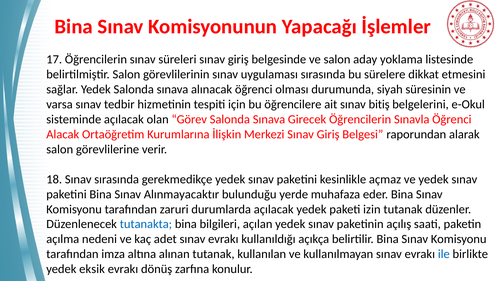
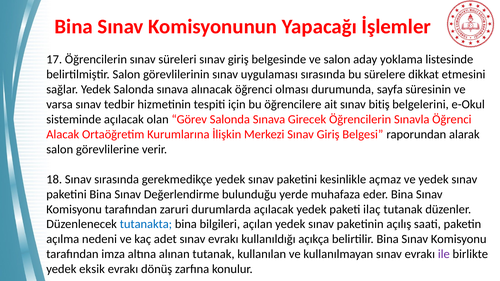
siyah: siyah -> sayfa (390, 89)
Alınmayacaktır: Alınmayacaktır -> Değerlendirme (182, 194)
izin: izin -> ilaç (372, 209)
ile colour: blue -> purple (444, 254)
